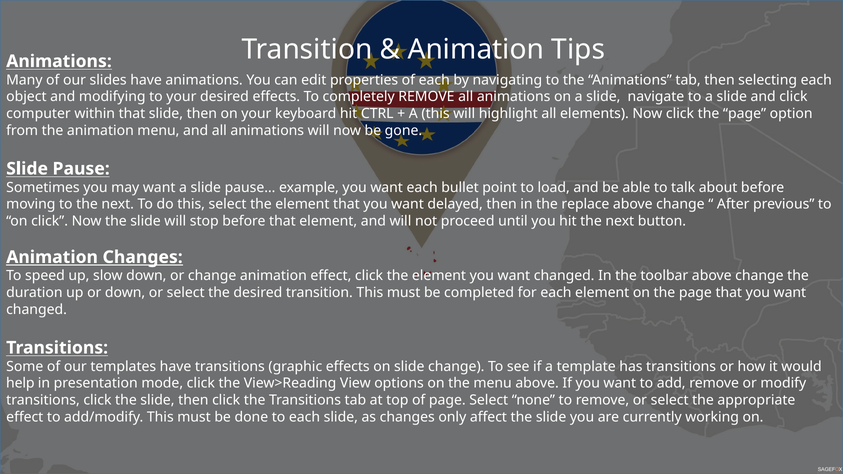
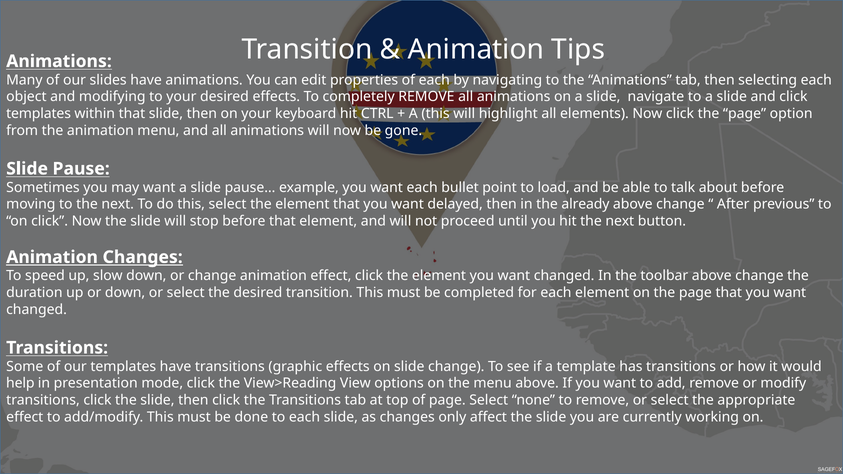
computer: computer -> templates (39, 114)
replace: replace -> already (585, 204)
